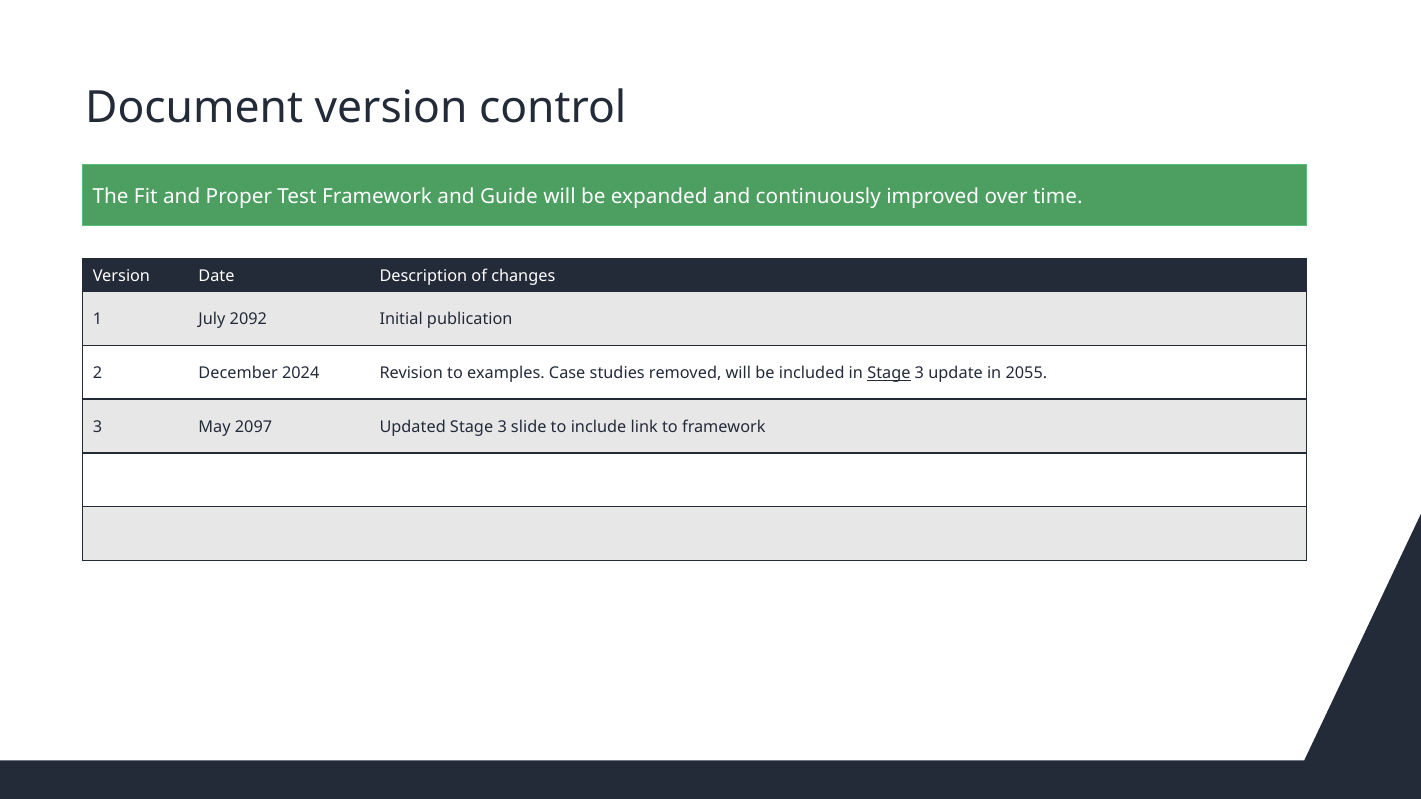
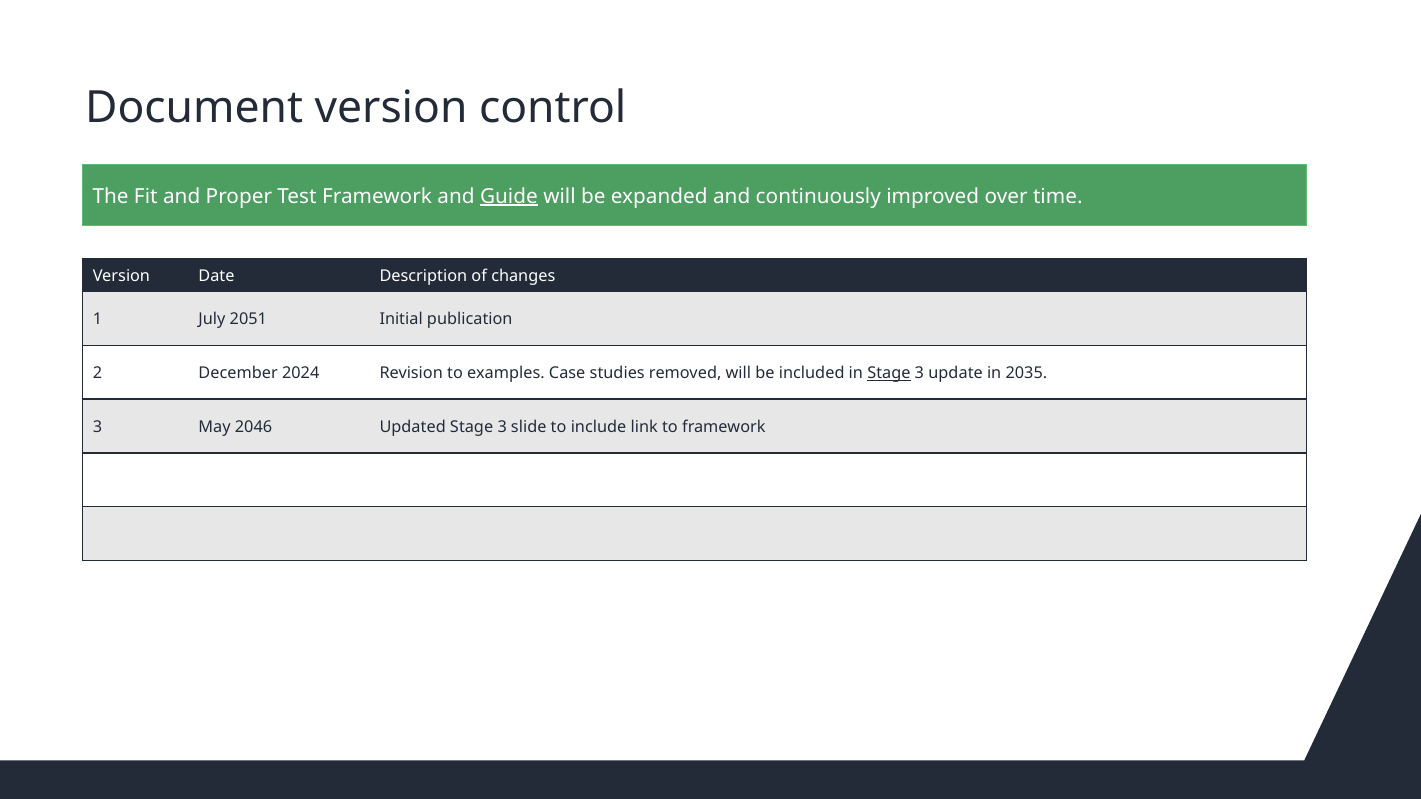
Guide underline: none -> present (509, 196)
2092: 2092 -> 2051 (248, 319)
2055: 2055 -> 2035 (1026, 373)
2097: 2097 -> 2046 (254, 427)
